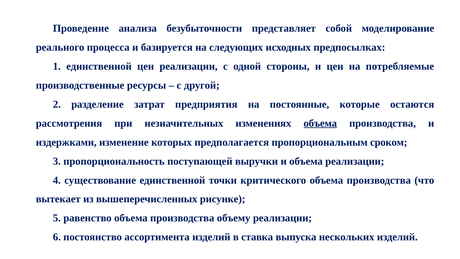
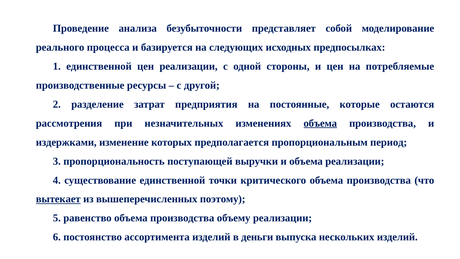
сроком: сроком -> период (389, 142)
вытекает underline: none -> present (58, 199)
рисунке: рисунке -> поэтому (223, 199)
ставка: ставка -> деньги (257, 237)
